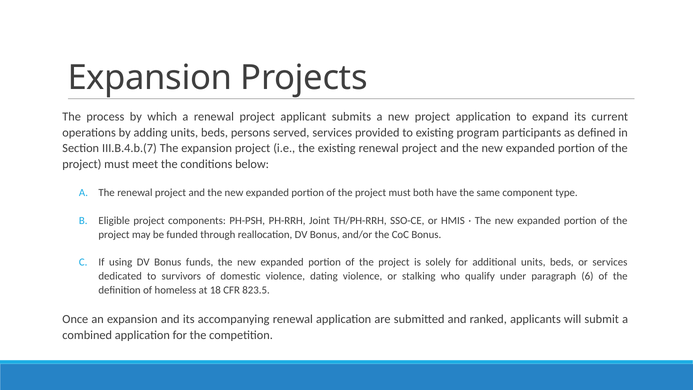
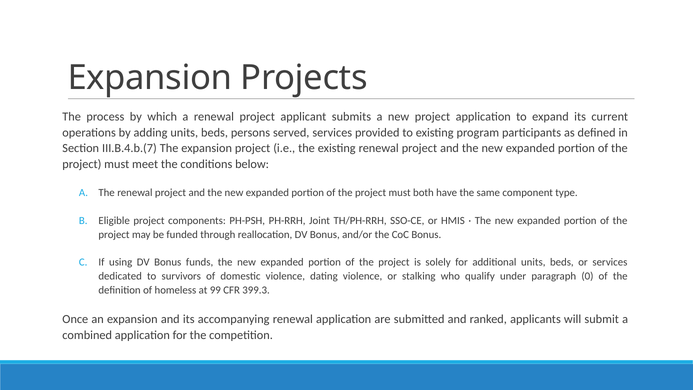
6: 6 -> 0 (587, 276)
18: 18 -> 99 (215, 290)
823.5: 823.5 -> 399.3 (256, 290)
